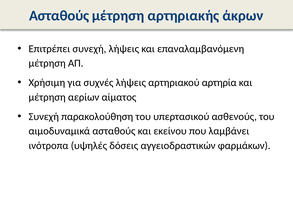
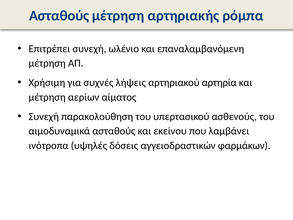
άκρων: άκρων -> ρόμπα (243, 16)
συνεχή λήψεις: λήψεις -> ωλένιο (124, 49)
